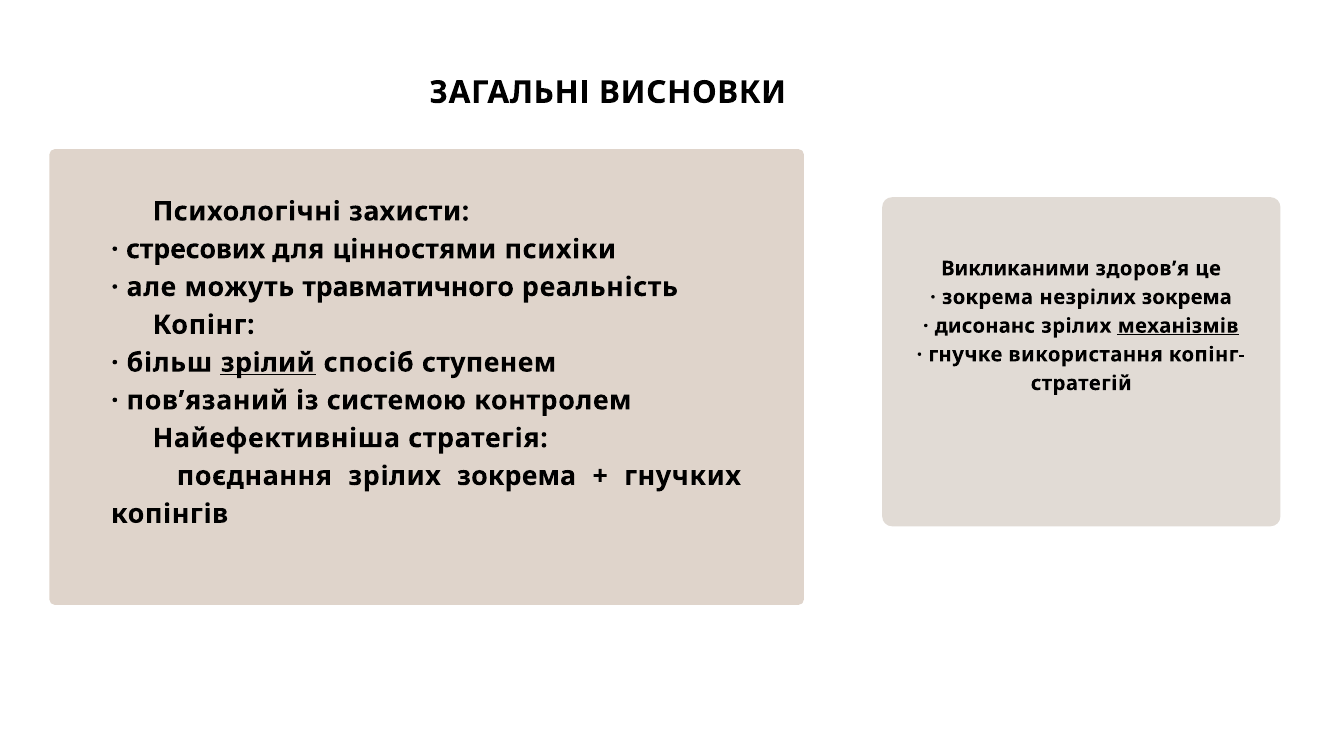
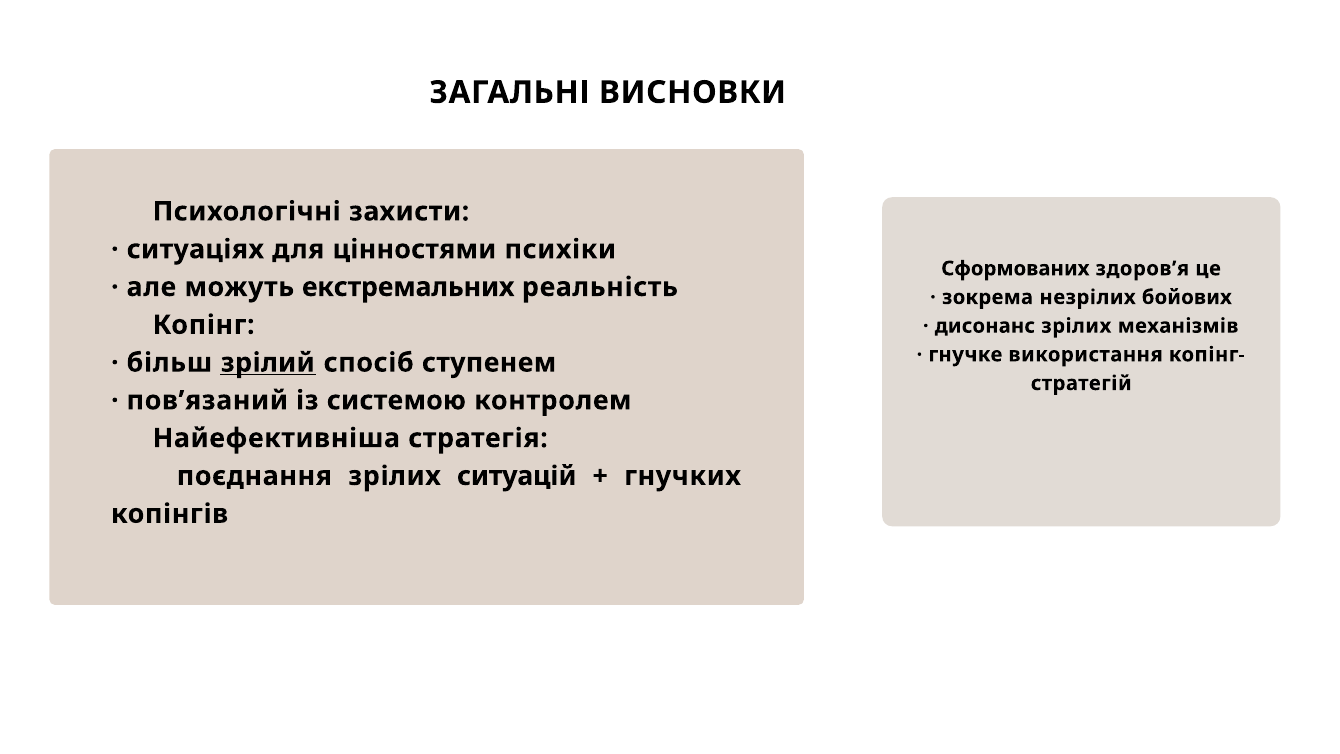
стресових: стресових -> ситуаціях (195, 249)
Викликаними: Викликаними -> Сформованих (1015, 268)
травматичного: травматичного -> екстремальних (408, 287)
незрілих зокрема: зокрема -> бойових (1187, 297)
механізмів underline: present -> none (1178, 326)
зрілих зокрема: зокрема -> ситуацій (517, 476)
